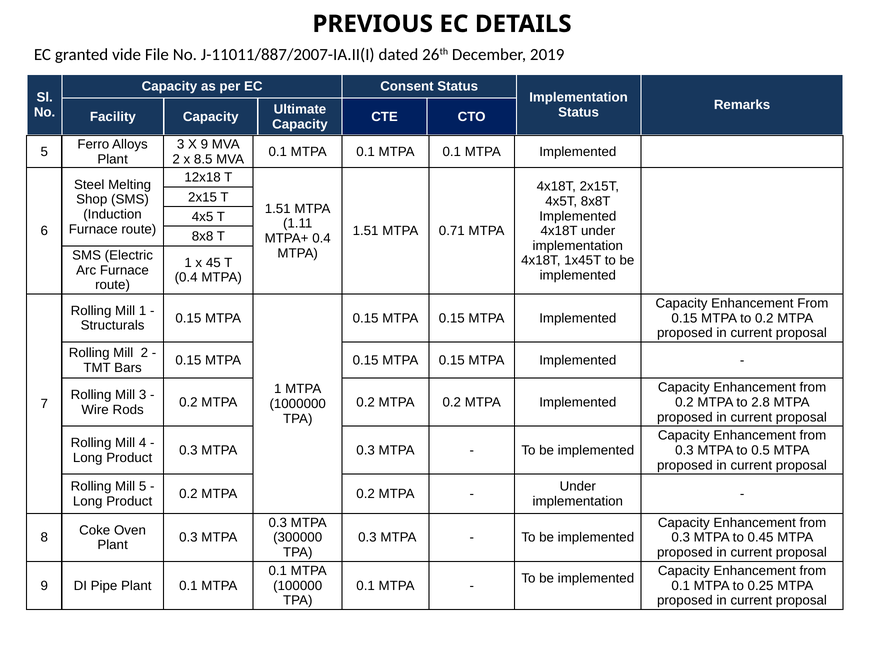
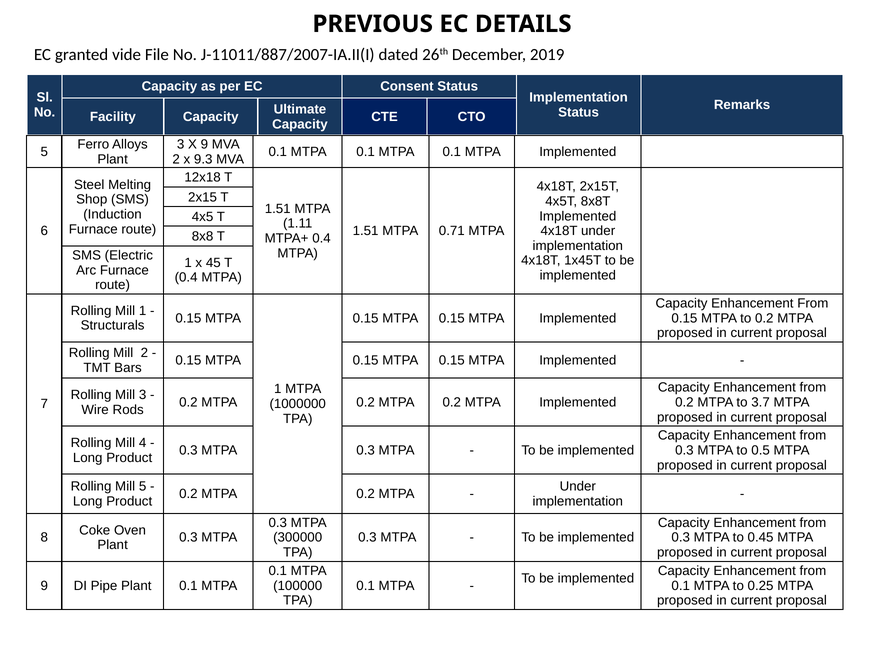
8.5: 8.5 -> 9.3 (203, 159)
2.8: 2.8 -> 3.7 (761, 402)
